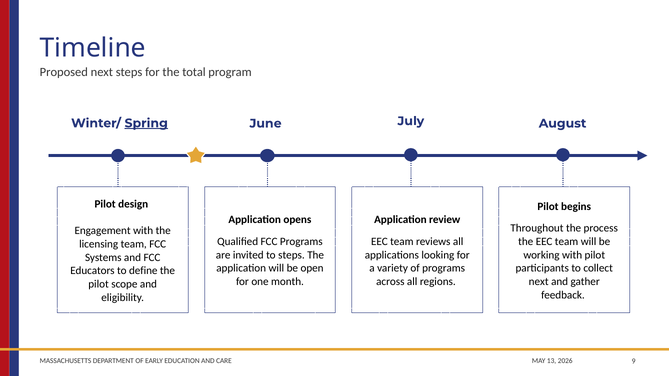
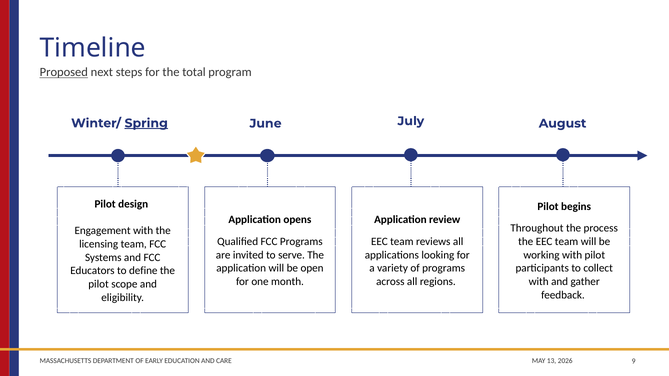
Proposed underline: none -> present (64, 72)
to steps: steps -> serve (291, 255)
next: next -> with (539, 282)
